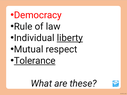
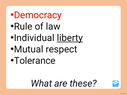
Tolerance underline: present -> none (35, 61)
